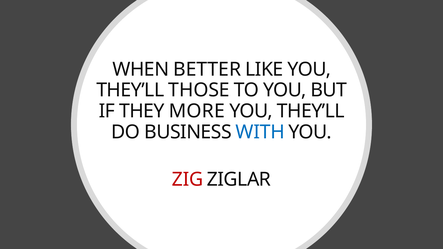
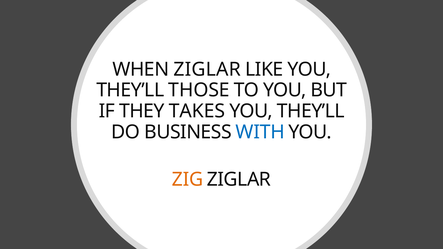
WHEN BETTER: BETTER -> ZIGLAR (207, 69)
MORE: MORE -> TAKES (197, 111)
ZIG colour: red -> orange (187, 180)
